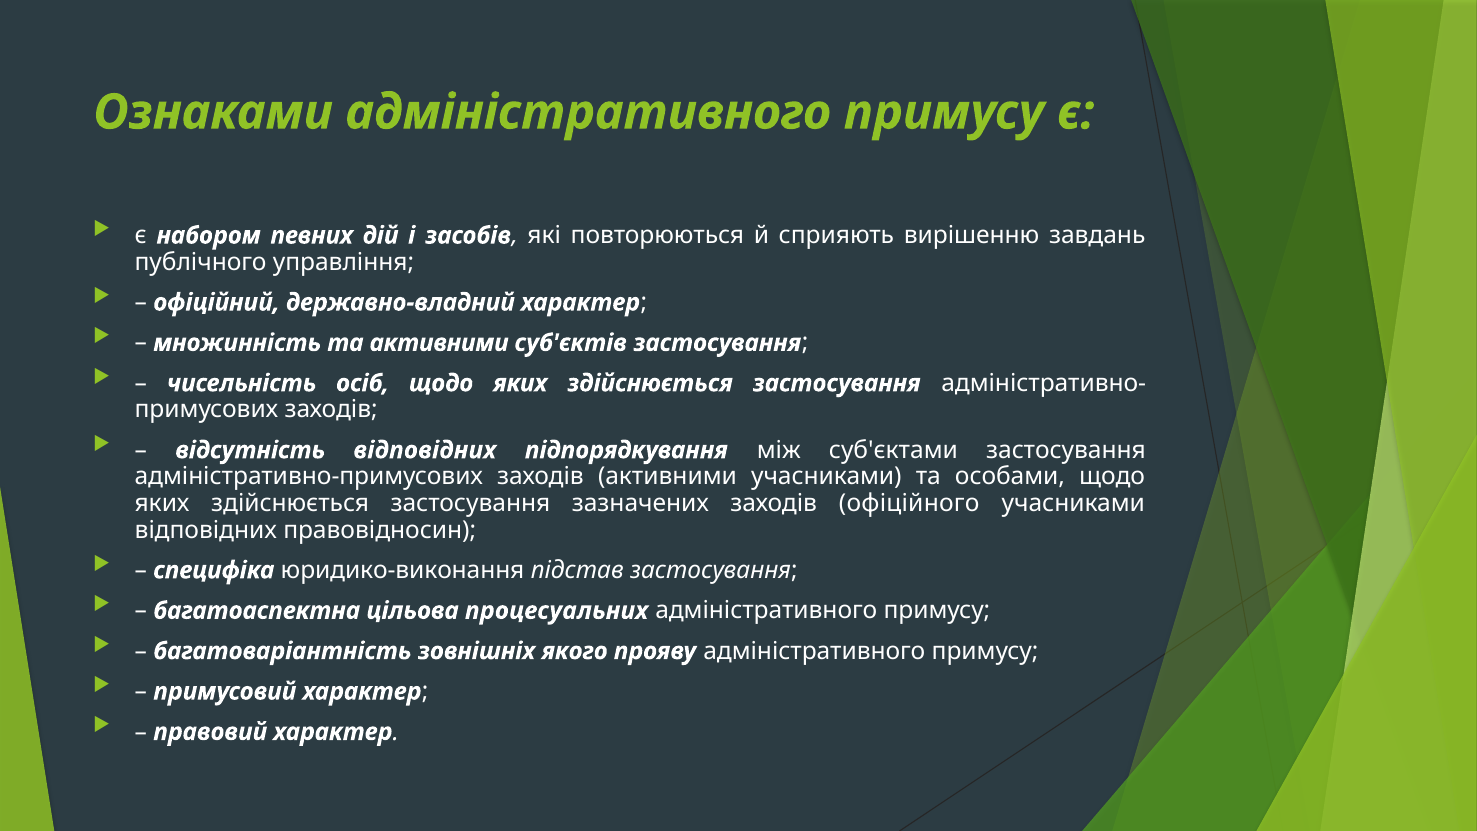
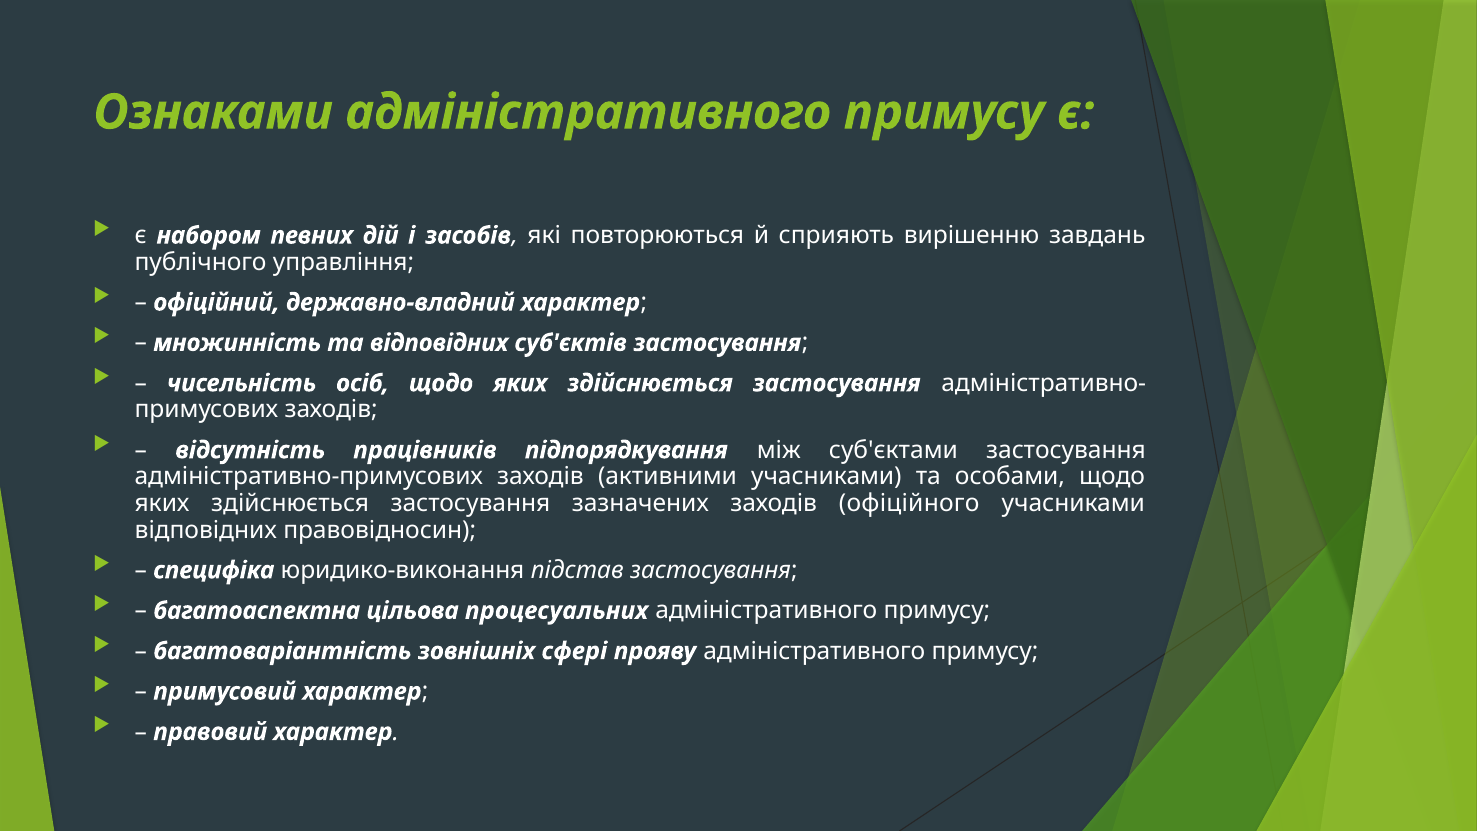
та активними: активними -> відповідних (439, 343)
відсутність відповідних: відповідних -> працівників (425, 450)
якого: якого -> сфері (574, 651)
